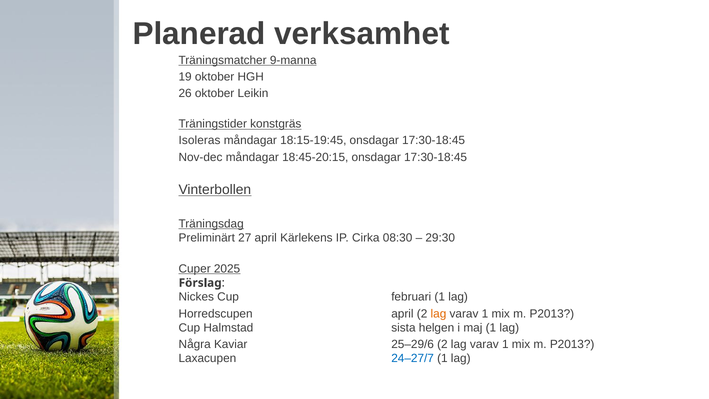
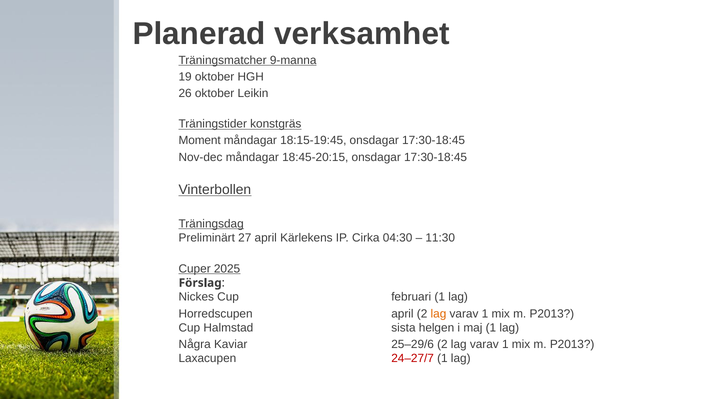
Isoleras: Isoleras -> Moment (200, 140)
08:30: 08:30 -> 04:30 (398, 238)
29:30: 29:30 -> 11:30 (440, 238)
24–27/7 colour: blue -> red (413, 358)
